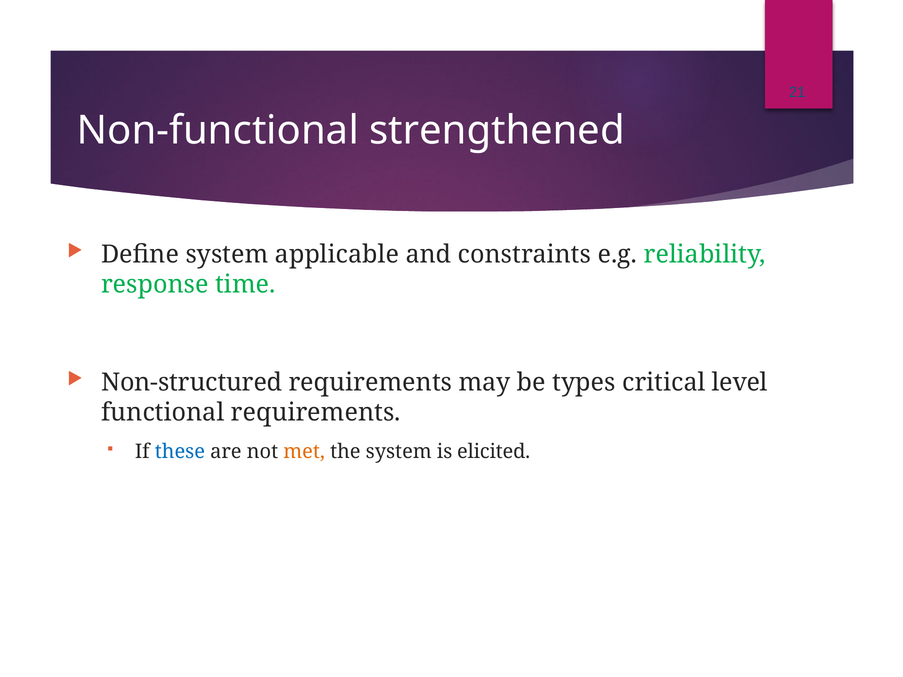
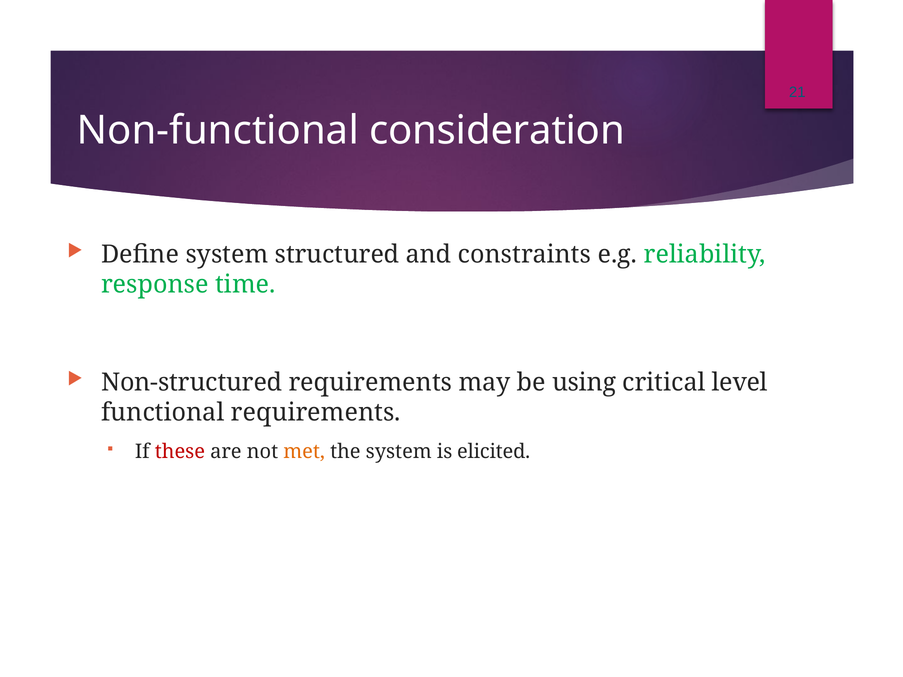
strengthened: strengthened -> consideration (497, 131)
applicable: applicable -> structured (337, 255)
types: types -> using (584, 382)
these colour: blue -> red (180, 452)
